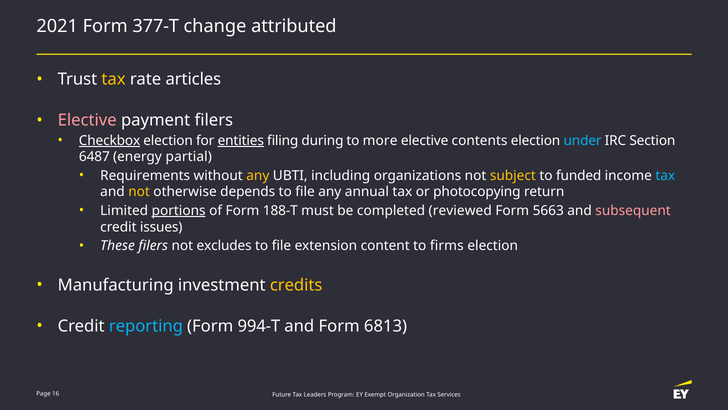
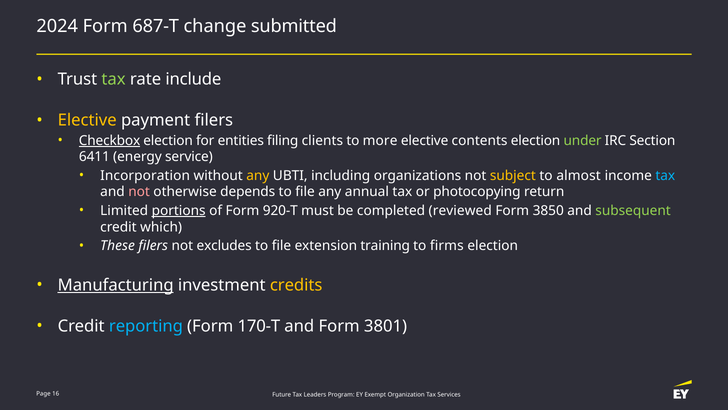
2021: 2021 -> 2024 (57, 26)
377-T: 377-T -> 687-T (156, 26)
attributed: attributed -> submitted (294, 26)
tax colour: yellow -> light green (114, 79)
articles: articles -> include (193, 79)
Elective colour: pink -> yellow (87, 120)
entities underline: present -> none (241, 140)
during: during -> clients (322, 140)
under colour: light blue -> light green (583, 140)
6487: 6487 -> 6411 (94, 157)
partial: partial -> service (189, 157)
Requirements: Requirements -> Incorporation (145, 175)
funded: funded -> almost (579, 175)
not colour: yellow -> pink (139, 192)
188-T: 188-T -> 920-T (280, 210)
5663: 5663 -> 3850 (548, 210)
subsequent colour: pink -> light green (633, 210)
issues: issues -> which (161, 227)
content: content -> training (385, 245)
Manufacturing underline: none -> present (116, 285)
994-T: 994-T -> 170-T (259, 326)
6813: 6813 -> 3801 (386, 326)
